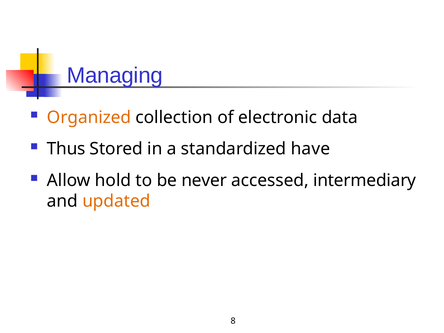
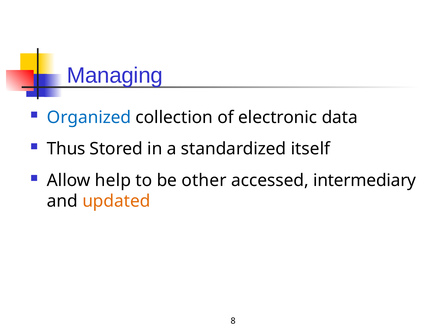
Organized colour: orange -> blue (89, 117)
have: have -> itself (310, 149)
hold: hold -> help (113, 181)
never: never -> other (204, 181)
